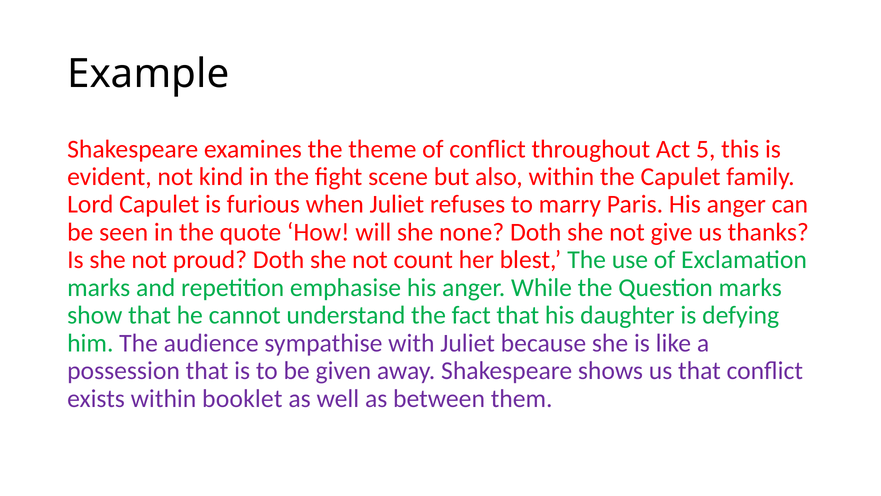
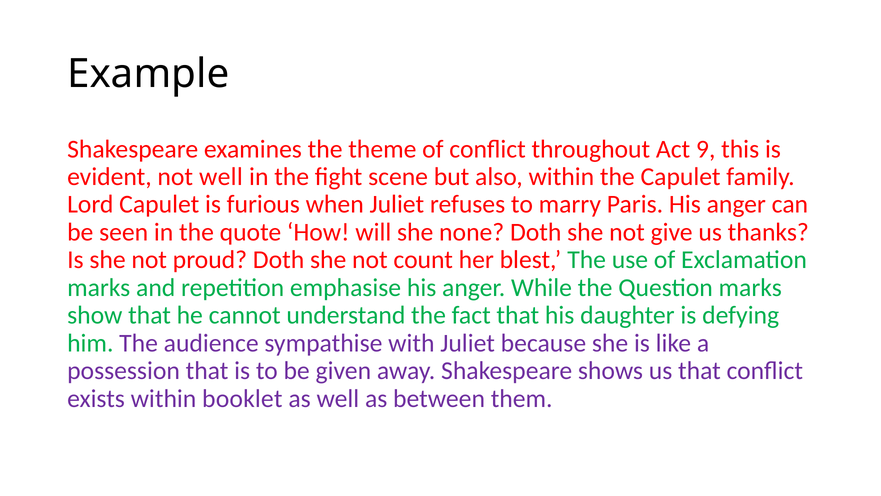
5: 5 -> 9 (706, 149)
not kind: kind -> well (221, 177)
